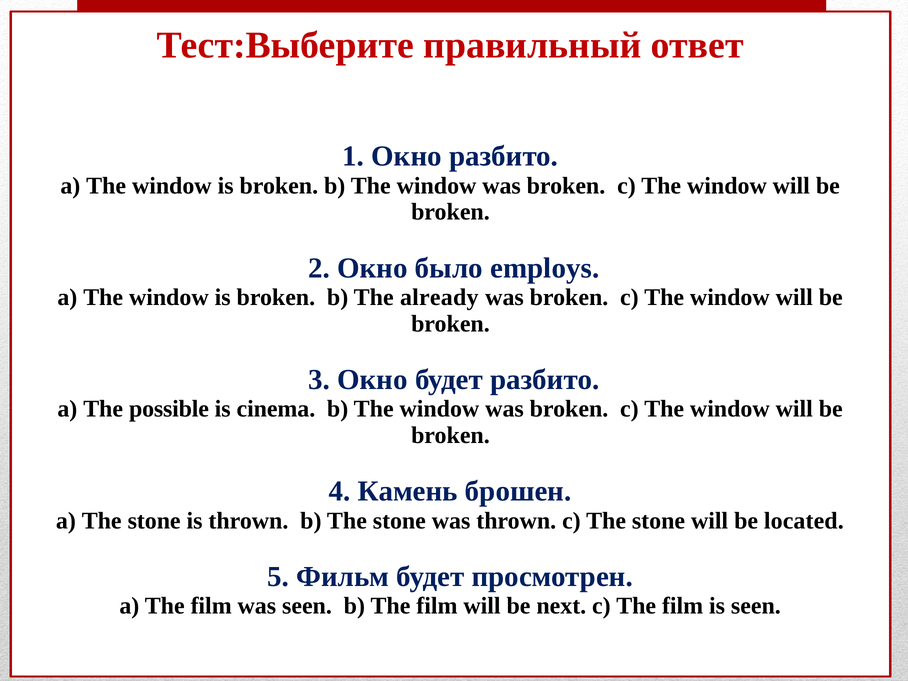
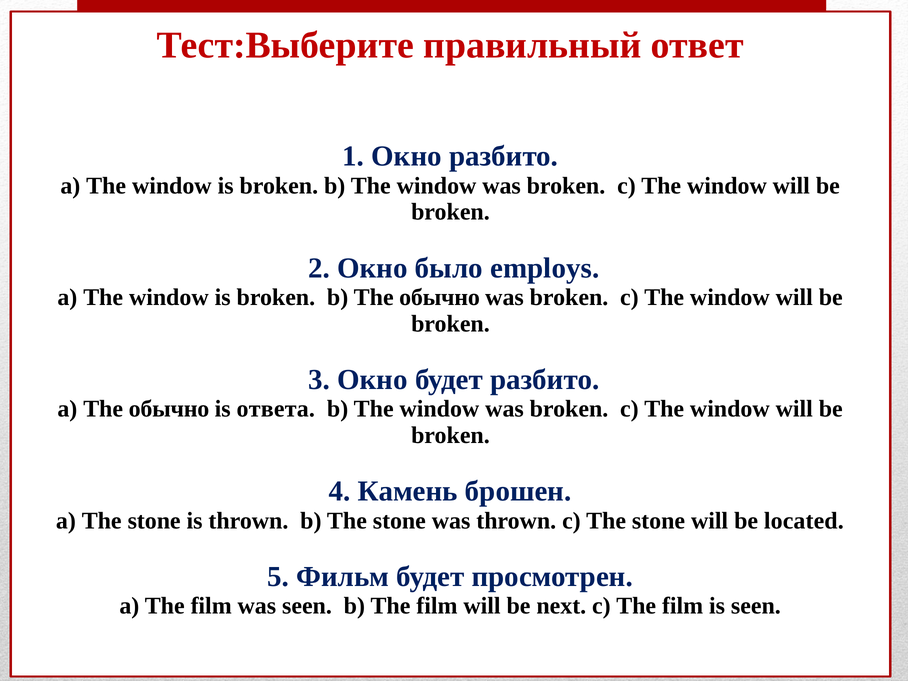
b The already: already -> обычно (440, 297)
а The possible: possible -> обычно (169, 409)
cinema: cinema -> ответа (276, 409)
